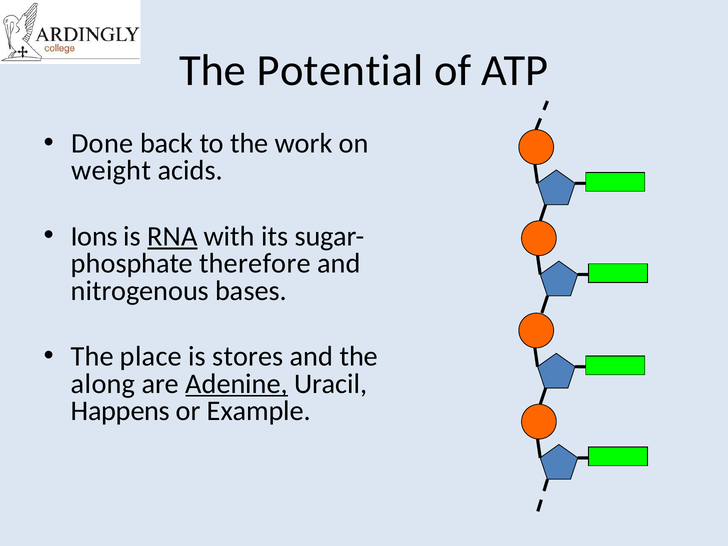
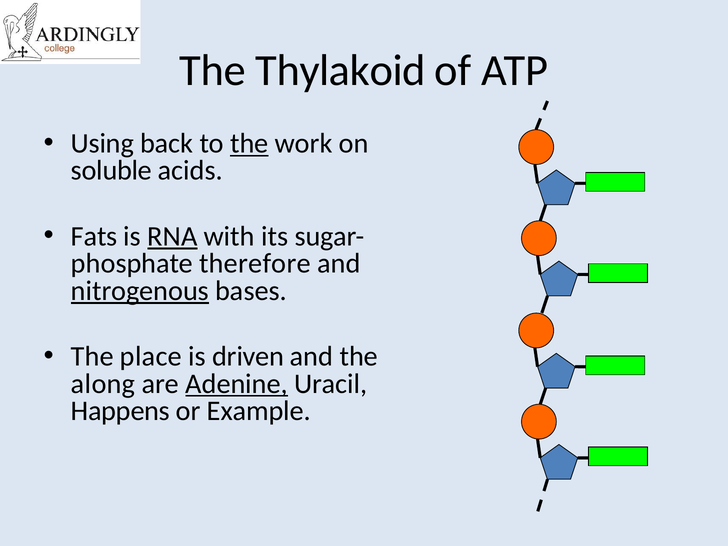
Potential: Potential -> Thylakoid (340, 70)
Done: Done -> Using (102, 143)
the underline: none -> present (249, 143)
weight: weight -> soluble (111, 171)
Ions: Ions -> Fats (94, 236)
nitrogenous underline: none -> present (140, 291)
stores: stores -> driven (248, 356)
